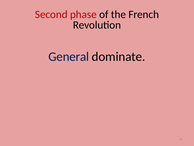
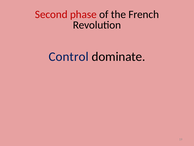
General: General -> Control (69, 57)
